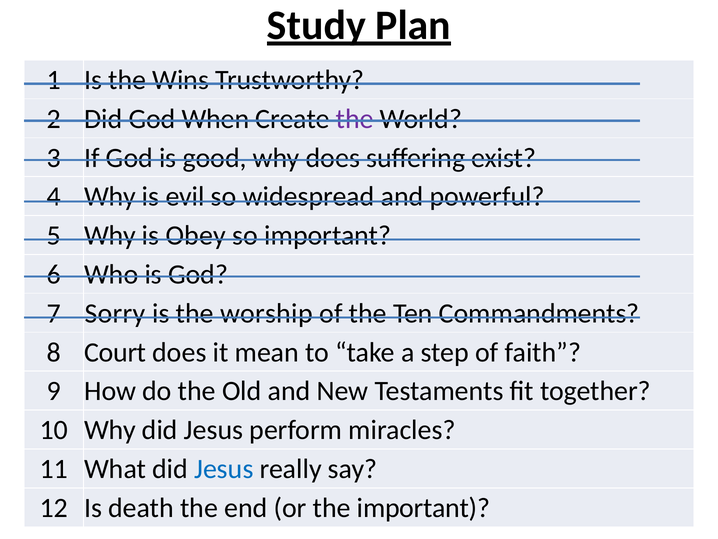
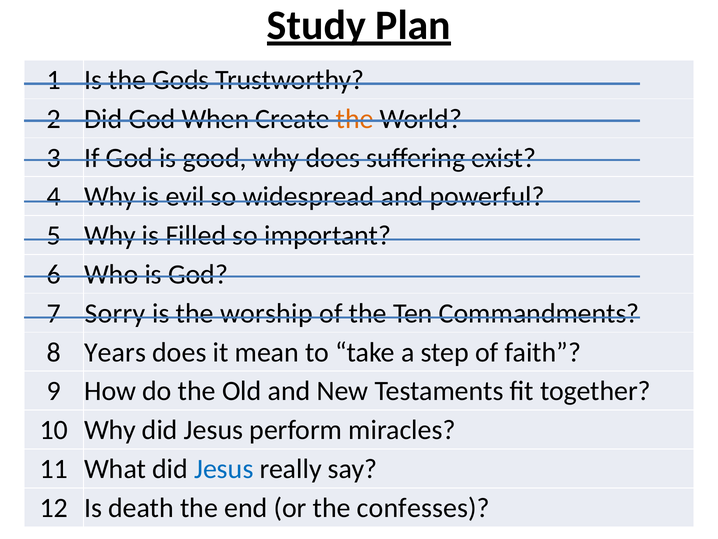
Wins: Wins -> Gods (181, 80)
the colour: purple -> orange (355, 119)
Obey: Obey -> Filled (196, 235)
Court: Court -> Years (115, 352)
the important: important -> confesses (423, 507)
